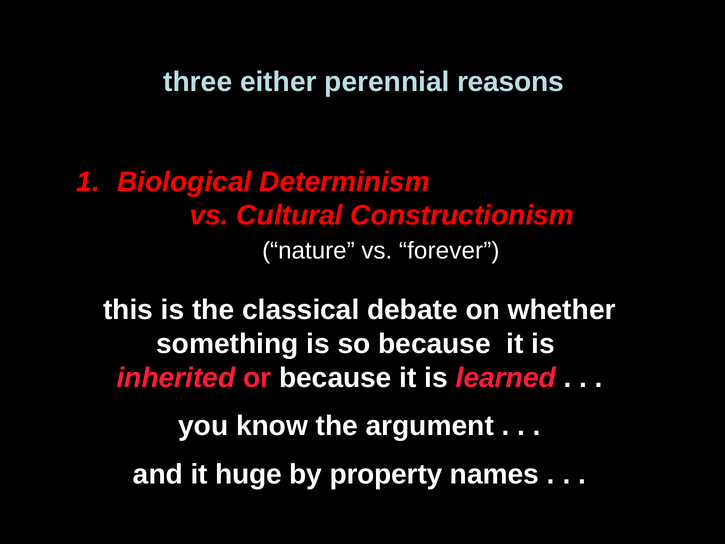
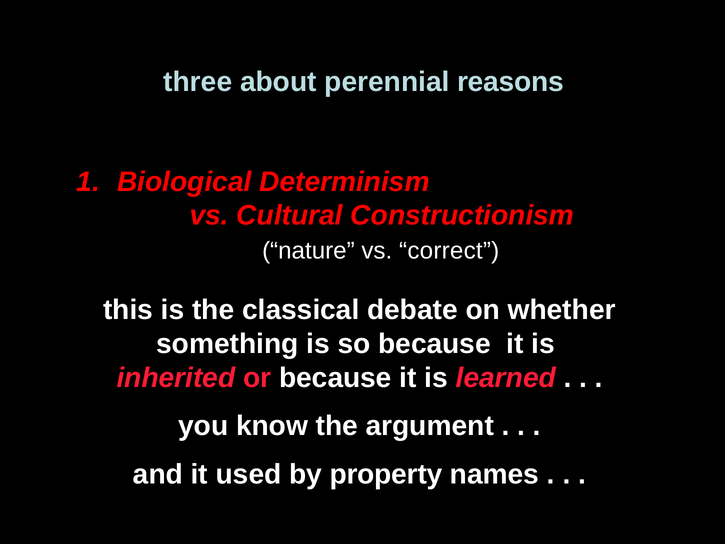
either: either -> about (278, 82)
forever: forever -> correct (449, 251)
huge: huge -> used (249, 474)
